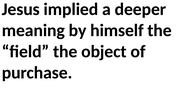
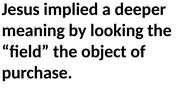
himself: himself -> looking (117, 31)
